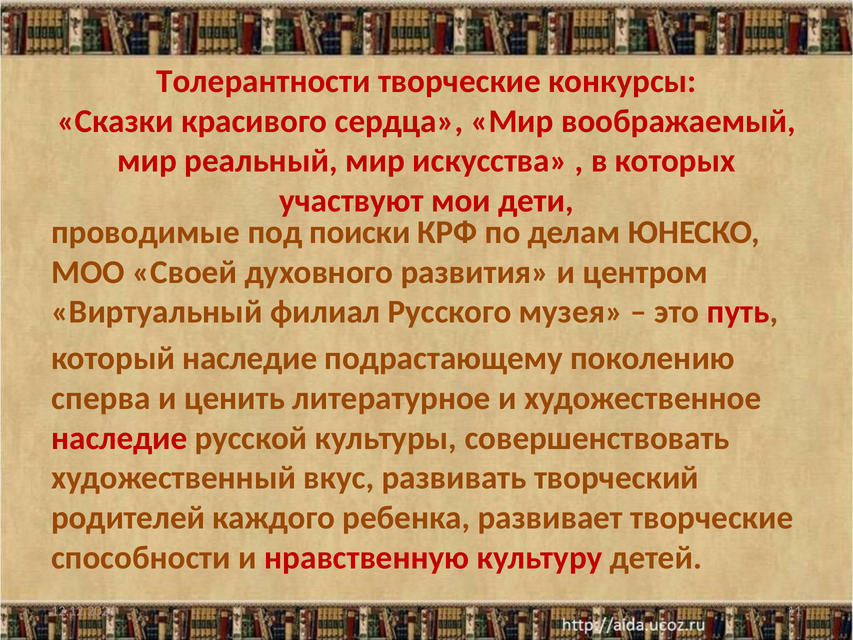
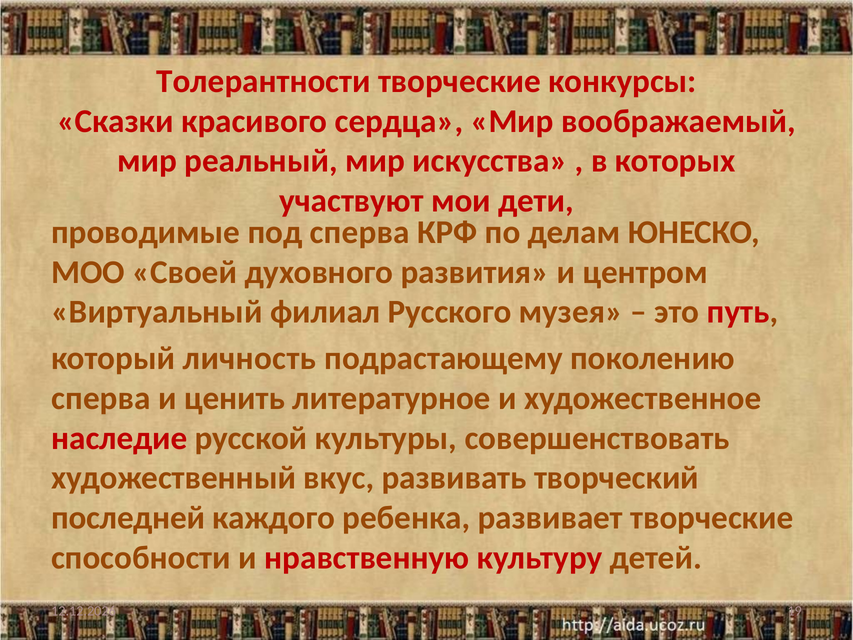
под поиски: поиски -> сперва (360, 232)
который наследие: наследие -> личность (250, 358)
родителей: родителей -> последней (128, 518)
11: 11 -> 19 (795, 611)
